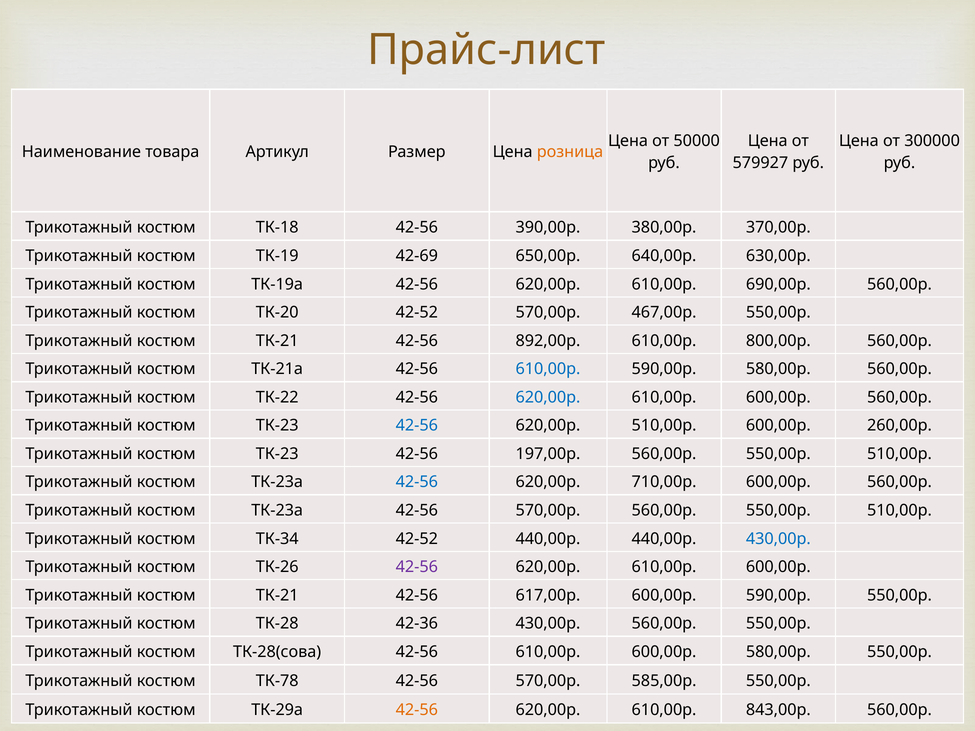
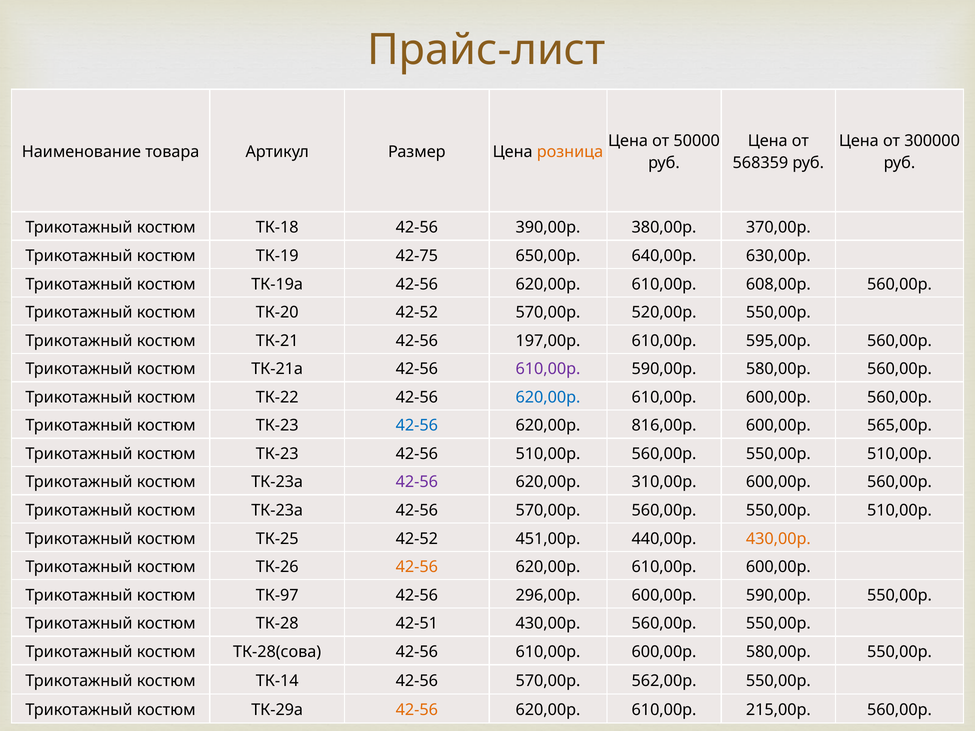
579927: 579927 -> 568359 (760, 163)
42-69: 42-69 -> 42-75 (417, 256)
690,00р: 690,00р -> 608,00р (778, 284)
467,00р: 467,00р -> 520,00р (664, 313)
892,00р: 892,00р -> 197,00р (548, 341)
800,00р: 800,00р -> 595,00р (778, 341)
610,00р colour: blue -> purple (548, 369)
620,00р 510,00р: 510,00р -> 816,00р (664, 426)
260,00р: 260,00р -> 565,00р (899, 426)
42-56 197,00р: 197,00р -> 510,00р (548, 454)
42-56 colour: blue -> purple (417, 482)
710,00р: 710,00р -> 310,00р (664, 482)
ТК-34: ТК-34 -> ТК-25 (277, 539)
42-52 440,00р: 440,00р -> 451,00р (548, 539)
430,00р colour: blue -> orange (778, 539)
42-56 colour: purple -> orange (417, 567)
ТК-21: ТК-21 -> ТК-97 (277, 595)
617,00р: 617,00р -> 296,00р (548, 595)
42-36: 42-36 -> 42-51 (417, 624)
ТК-78: ТК-78 -> ТК-14 (277, 681)
585,00р: 585,00р -> 562,00р (664, 681)
843,00р: 843,00р -> 215,00р (778, 710)
